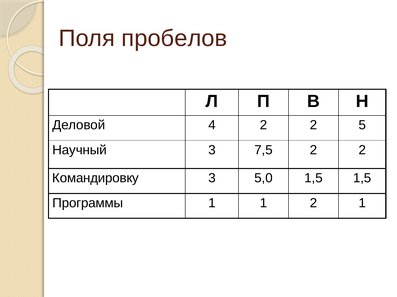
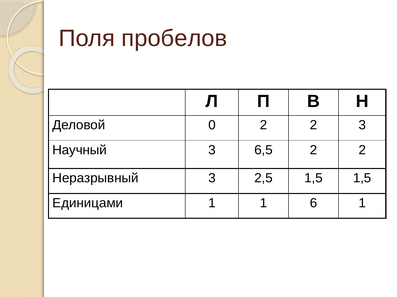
4: 4 -> 0 (212, 125)
2 5: 5 -> 3 (362, 125)
7,5: 7,5 -> 6,5 (263, 150)
Командировку: Командировку -> Неразрывный (95, 179)
5,0: 5,0 -> 2,5 (263, 179)
Программы: Программы -> Единицами (88, 204)
1 2: 2 -> 6 (314, 204)
